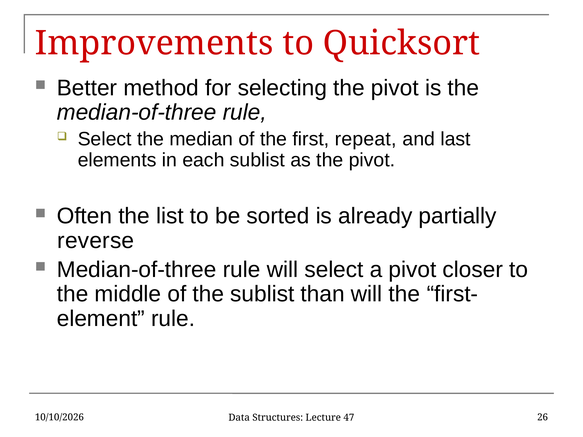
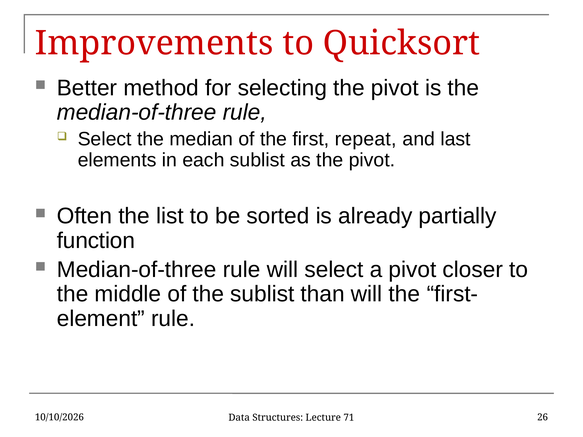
reverse: reverse -> function (96, 241)
47: 47 -> 71 (349, 418)
